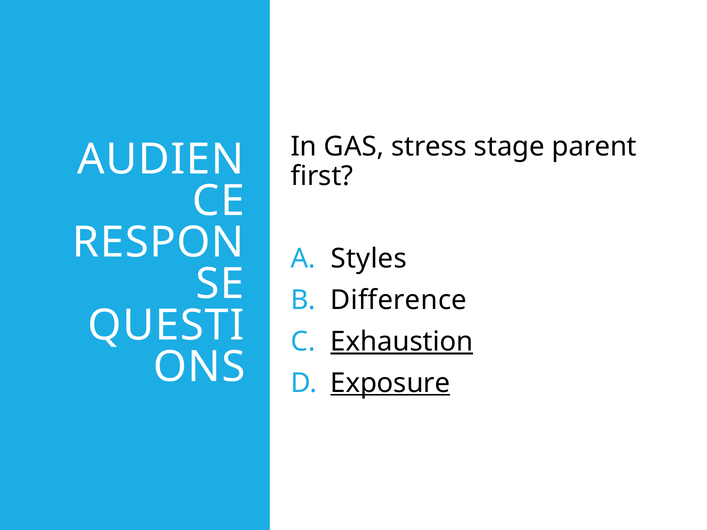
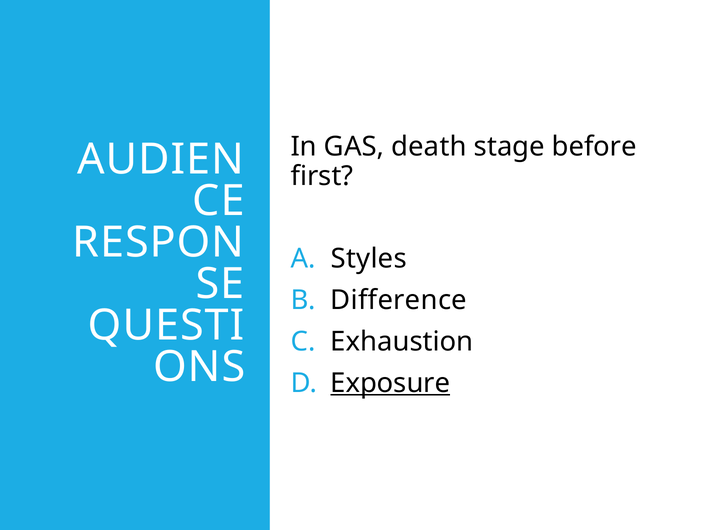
stress: stress -> death (429, 147)
parent: parent -> before (594, 147)
Exhaustion underline: present -> none (402, 342)
